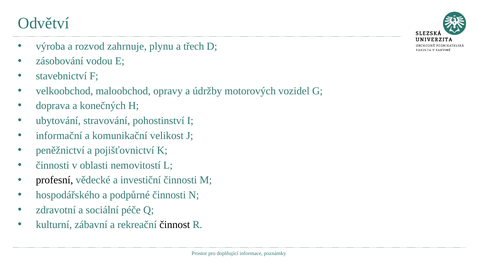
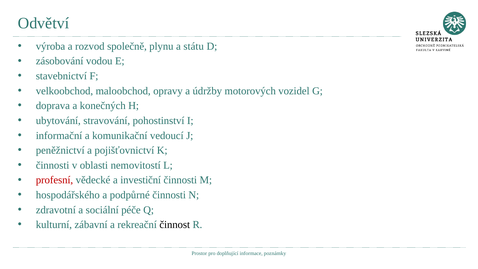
zahrnuje: zahrnuje -> společně (127, 46)
třech: třech -> státu (194, 46)
velikost: velikost -> vedoucí (167, 135)
profesní colour: black -> red (54, 180)
